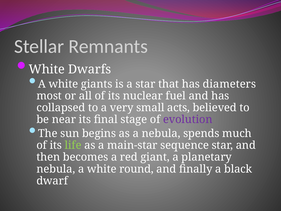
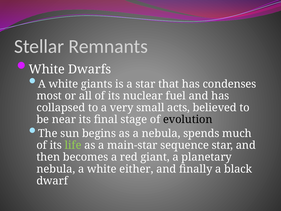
diameters: diameters -> condenses (229, 84)
evolution colour: purple -> black (188, 119)
round: round -> either (136, 169)
